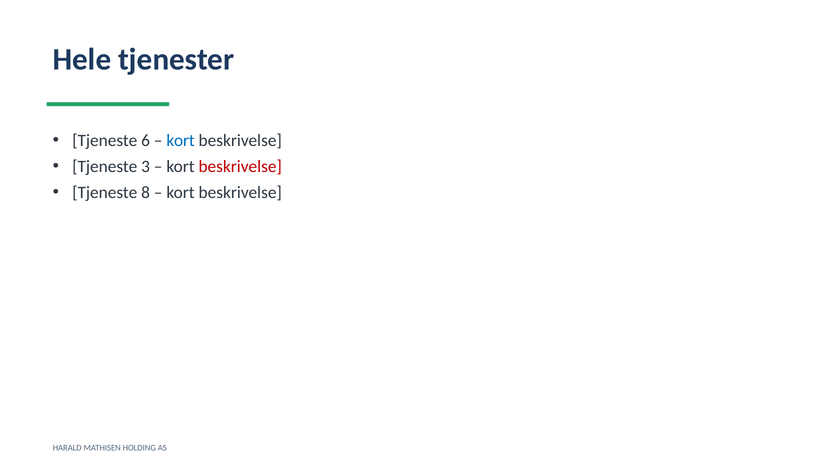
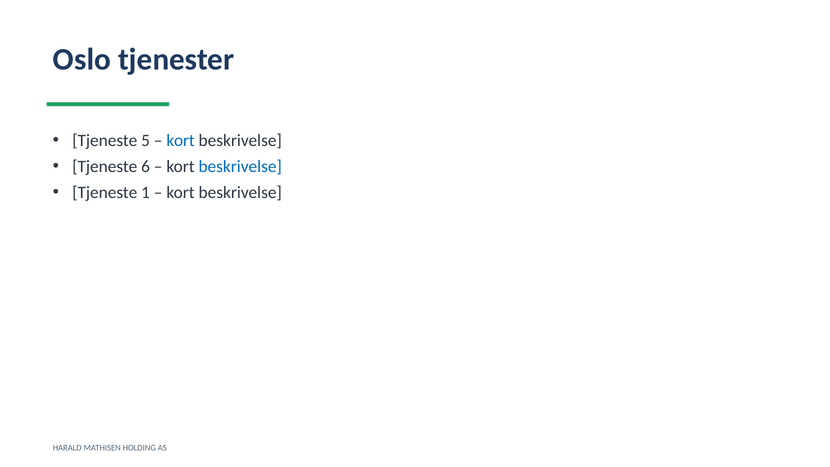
Hele: Hele -> Oslo (82, 59)
6: 6 -> 5 (146, 141)
3: 3 -> 6 (146, 167)
beskrivelse colour: red -> blue (240, 167)
8: 8 -> 1 (146, 192)
